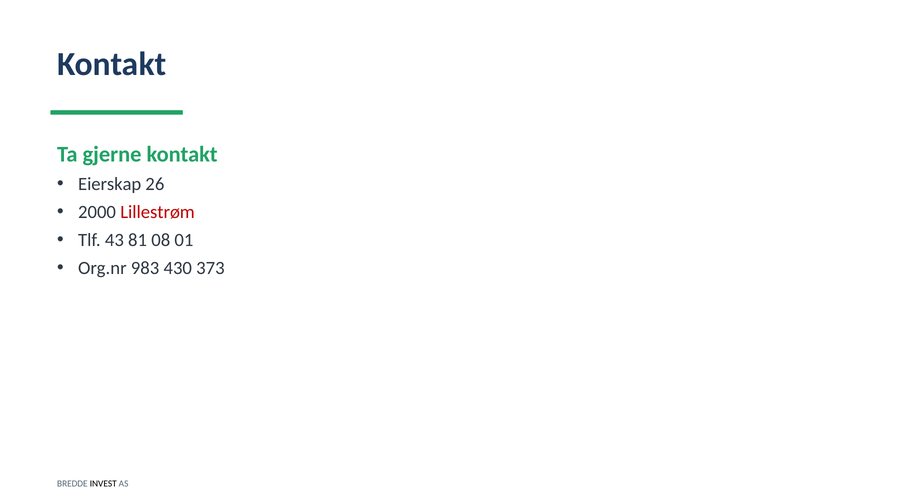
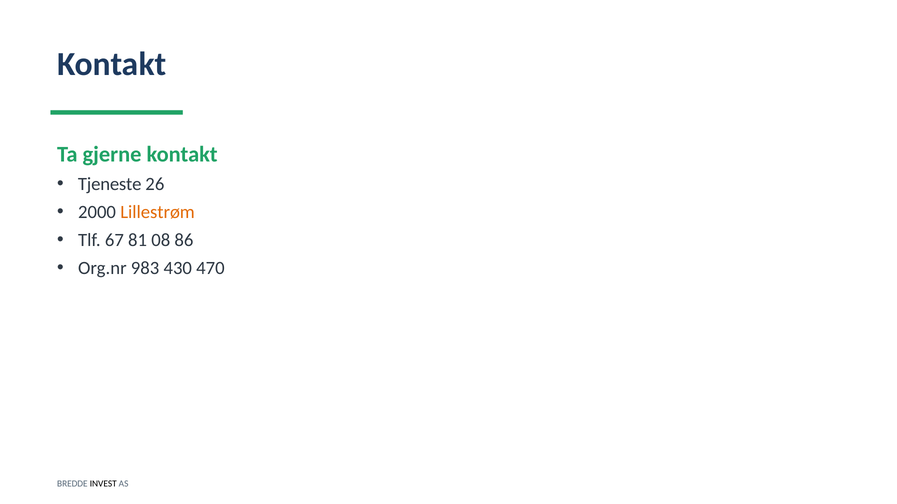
Eierskap: Eierskap -> Tjeneste (110, 184)
Lillestrøm colour: red -> orange (158, 212)
43: 43 -> 67 (114, 241)
01: 01 -> 86 (184, 241)
373: 373 -> 470 (210, 269)
